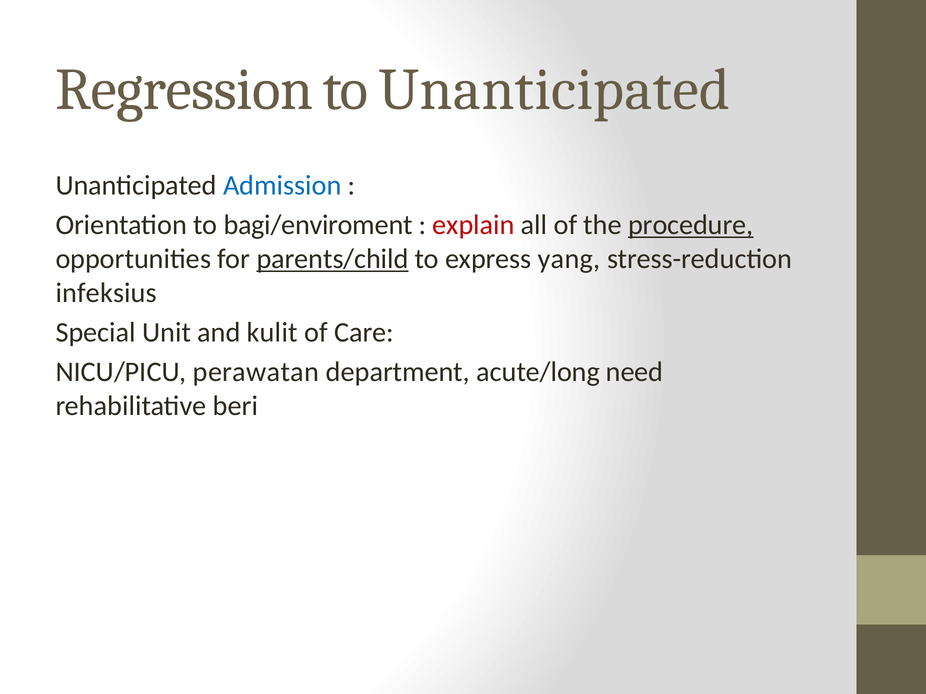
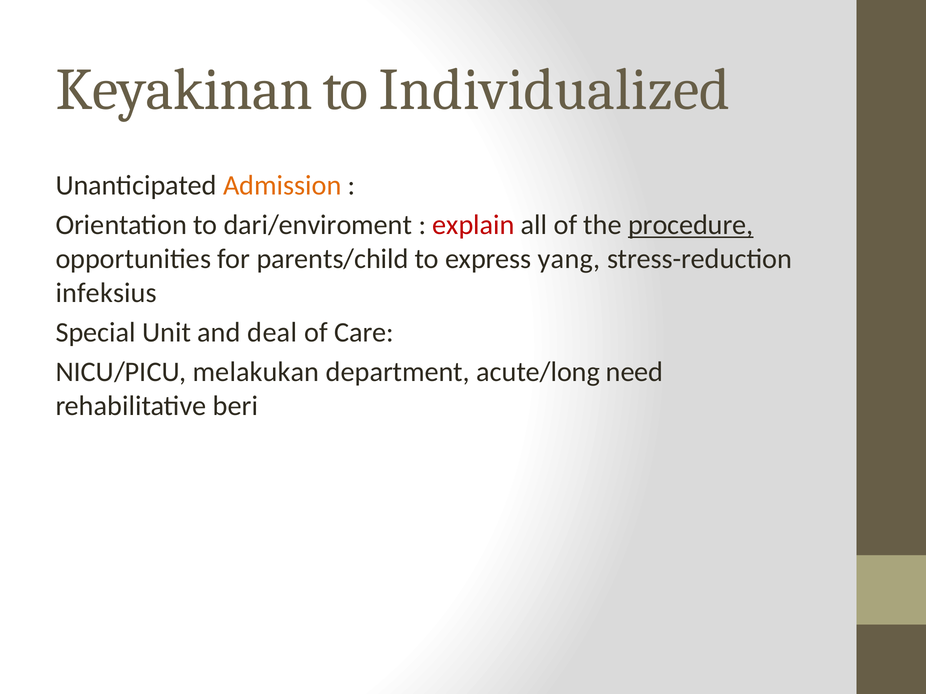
Regression: Regression -> Keyakinan (184, 90)
to Unanticipated: Unanticipated -> Individualized (554, 90)
Admission colour: blue -> orange (282, 186)
bagi/enviroment: bagi/enviroment -> dari/enviroment (318, 225)
parents/child underline: present -> none (333, 259)
kulit: kulit -> deal (272, 333)
perawatan: perawatan -> melakukan (256, 372)
